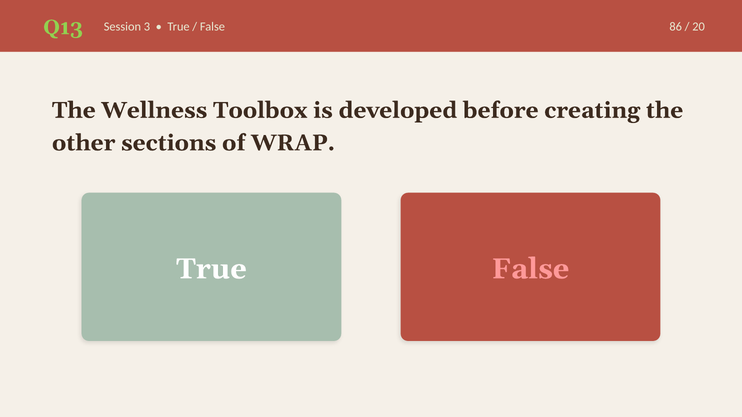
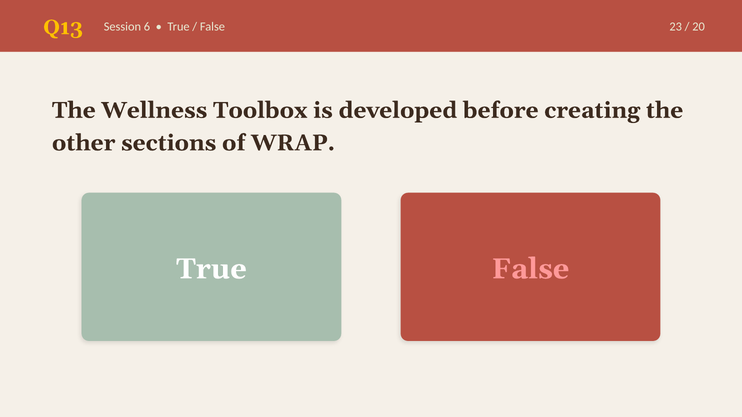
Q13 colour: light green -> yellow (63, 27)
3: 3 -> 6 (147, 27)
86: 86 -> 23 (676, 27)
